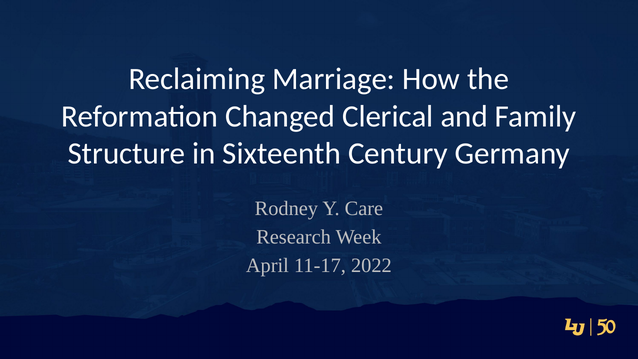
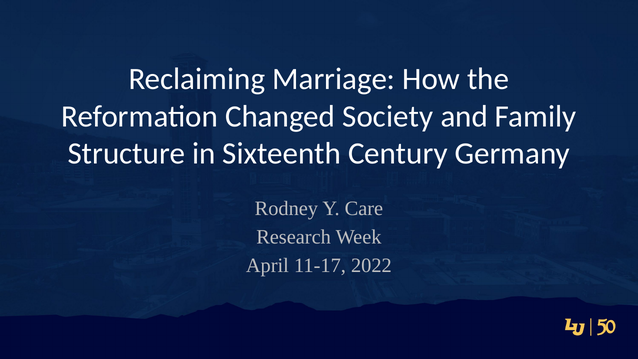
Clerical: Clerical -> Society (388, 116)
